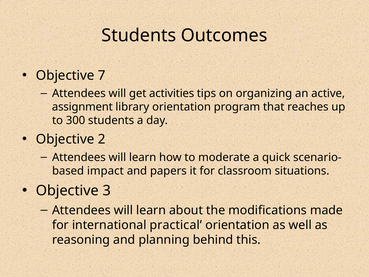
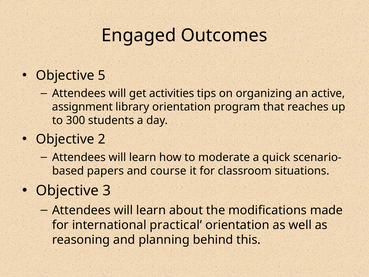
Students: Students -> Engaged (139, 35)
7: 7 -> 5 (102, 75)
impact: impact -> papers (105, 171)
papers: papers -> course (168, 171)
